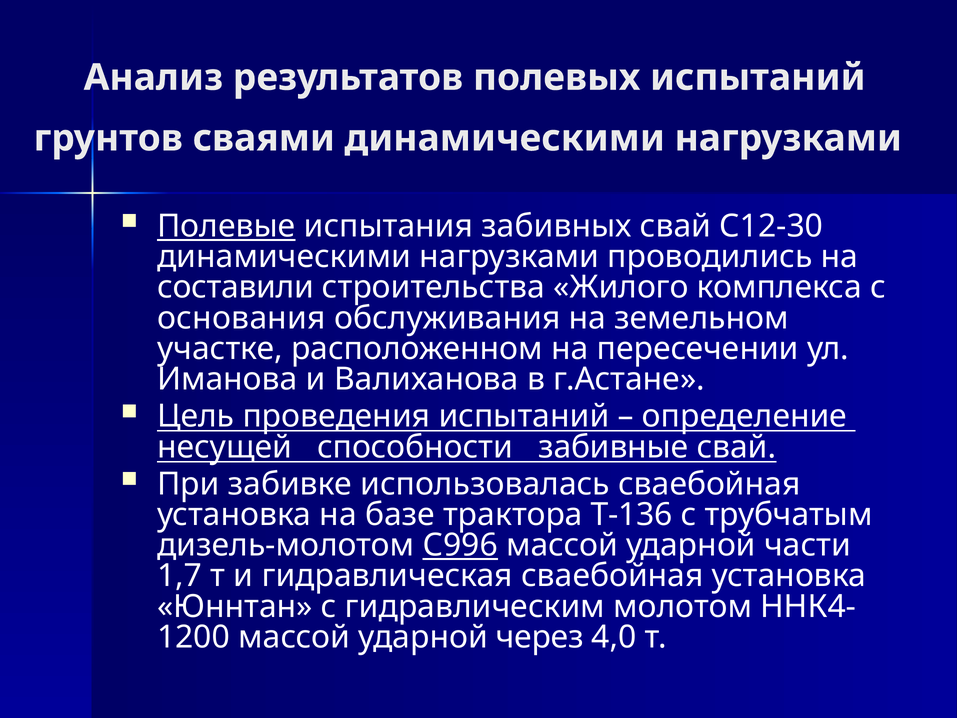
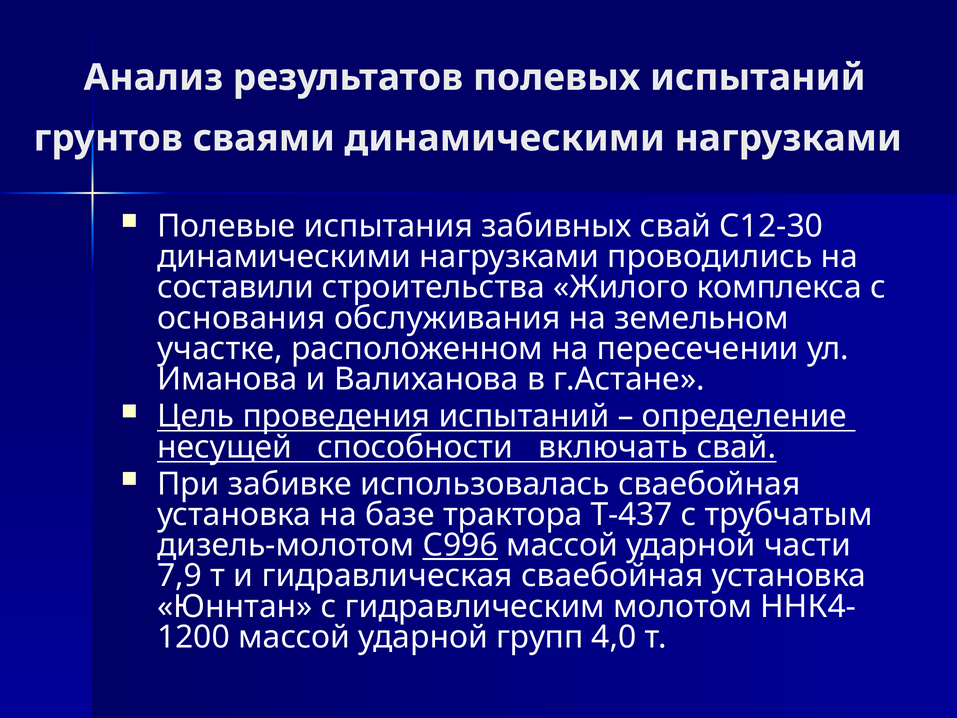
Полевые underline: present -> none (226, 226)
забивные: забивные -> включать (613, 447)
Т-136: Т-136 -> Т-437 (632, 515)
1,7: 1,7 -> 7,9 (180, 576)
через: через -> групп (540, 637)
